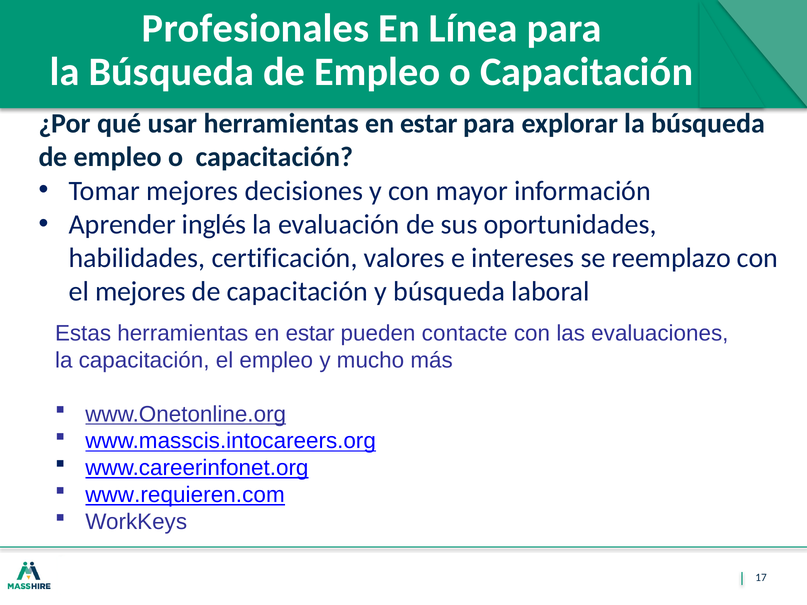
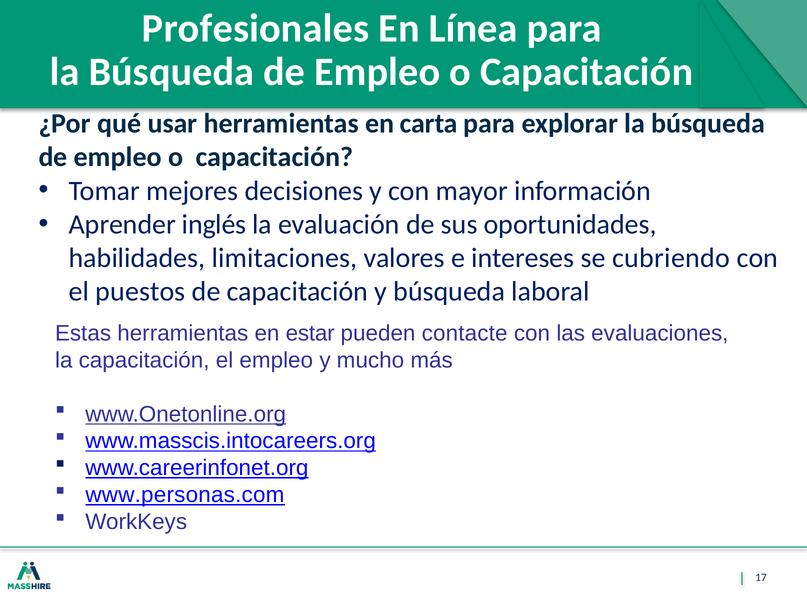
usar herramientas en estar: estar -> carta (429, 124)
certificación: certificación -> limitaciones (284, 258)
reemplazo: reemplazo -> cubriendo (671, 258)
el mejores: mejores -> puestos (140, 292)
www.requieren.com: www.requieren.com -> www.personas.com (185, 495)
